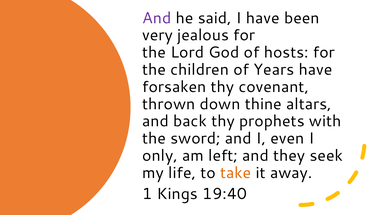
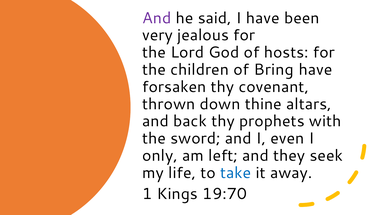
Years: Years -> Bring (274, 70)
take colour: orange -> blue (236, 173)
19:40: 19:40 -> 19:70 (225, 194)
